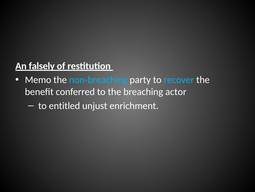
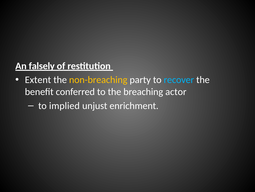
Memo: Memo -> Extent (38, 80)
non-breaching colour: light blue -> yellow (98, 80)
entitled: entitled -> implied (64, 105)
